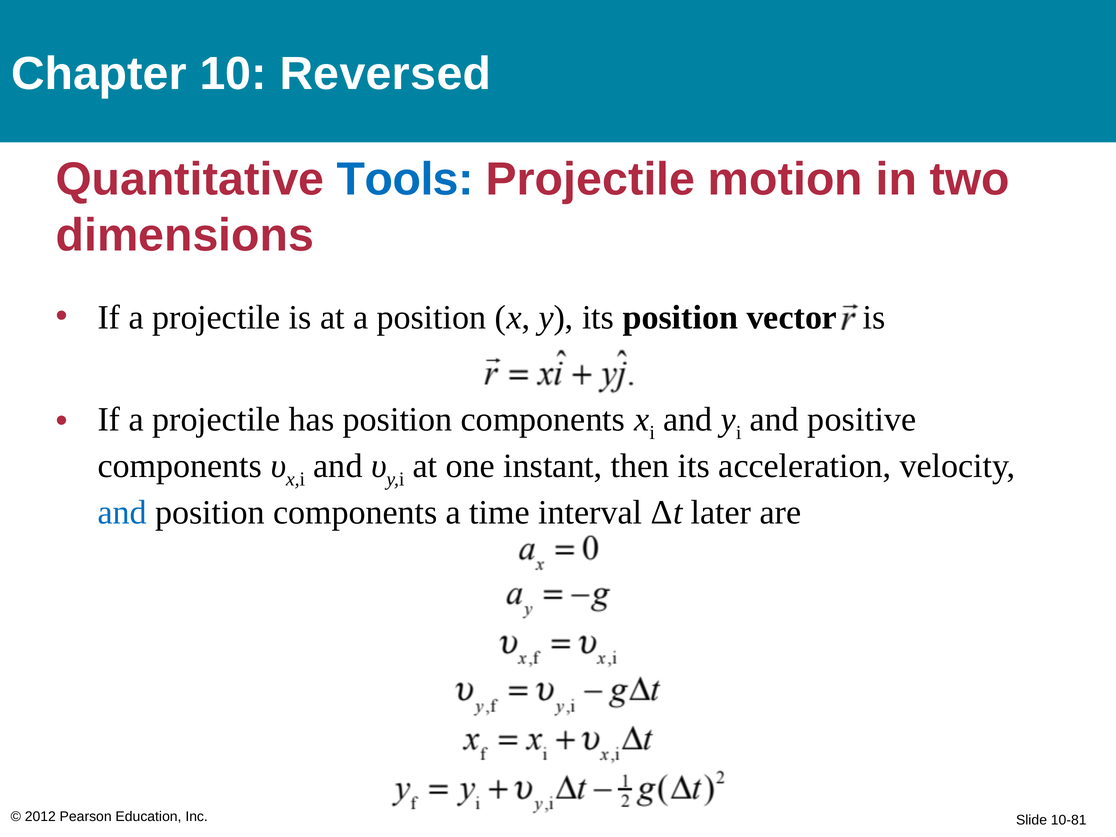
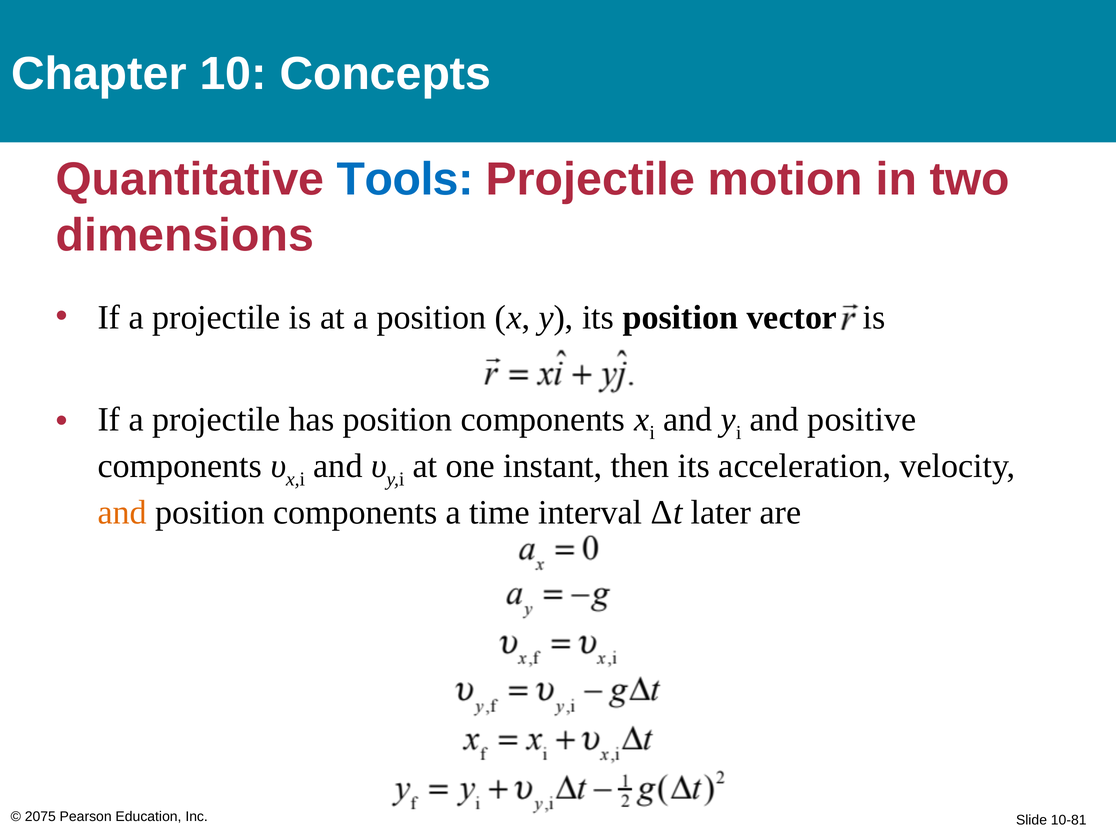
Reversed: Reversed -> Concepts (385, 74)
and colour: blue -> orange (122, 513)
2012: 2012 -> 2075 (40, 817)
